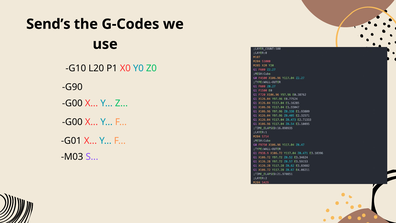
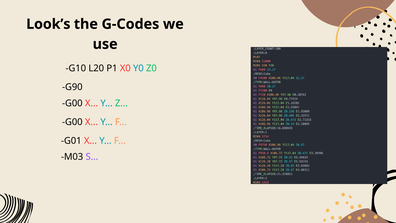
Send’s: Send’s -> Look’s (48, 24)
